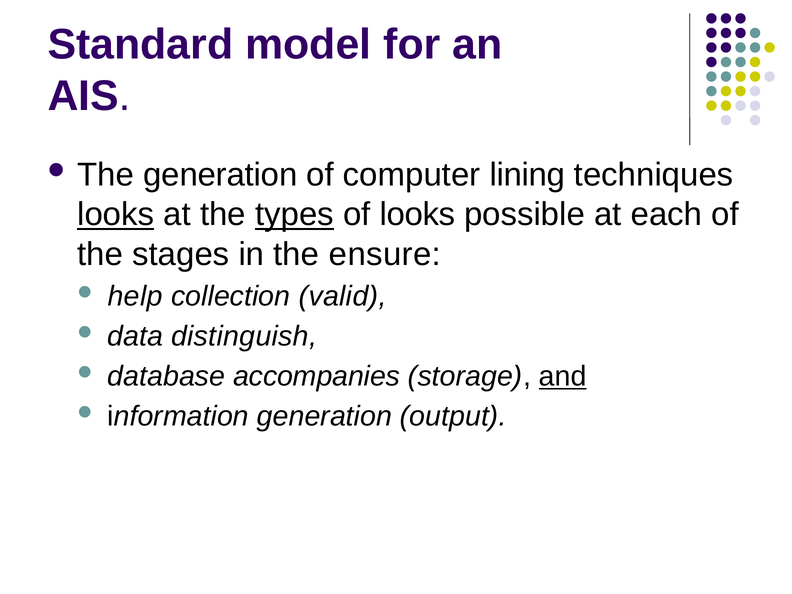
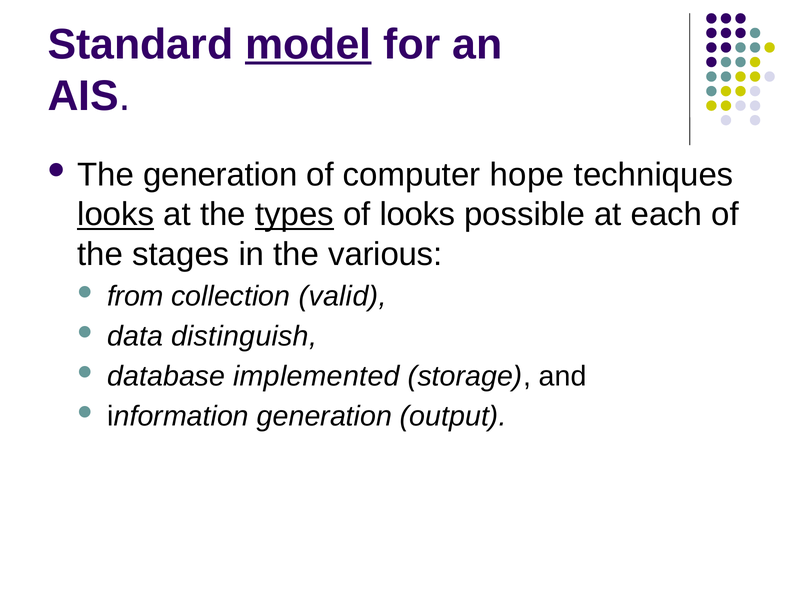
model underline: none -> present (308, 45)
lining: lining -> hope (527, 175)
ensure: ensure -> various (385, 254)
help: help -> from (135, 297)
accompanies: accompanies -> implemented (316, 377)
and underline: present -> none (563, 377)
